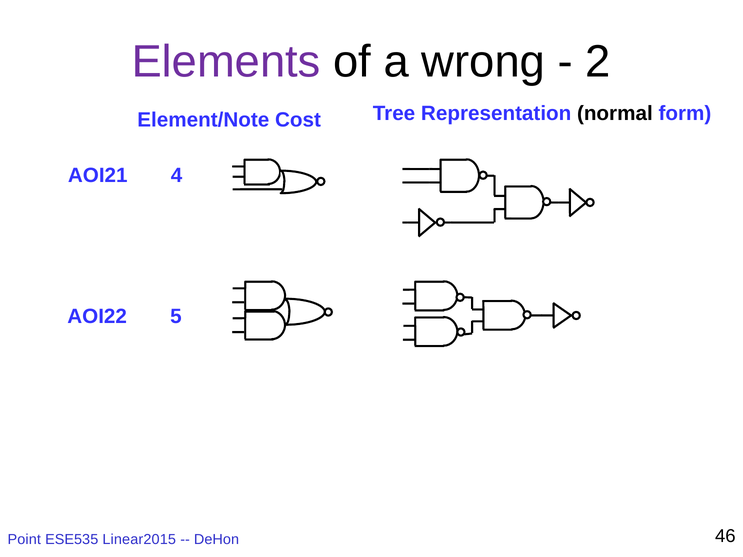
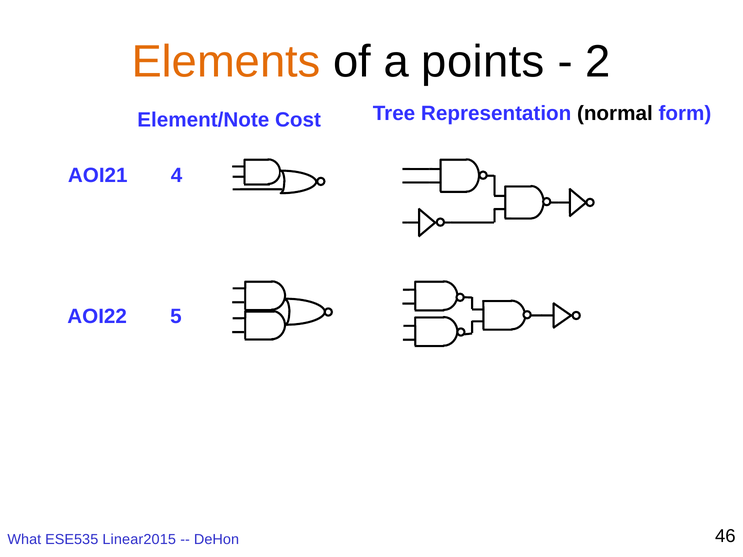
Elements colour: purple -> orange (226, 62)
wrong: wrong -> points (483, 62)
Point: Point -> What (24, 540)
